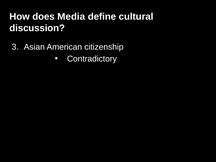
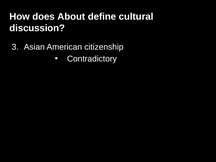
Media: Media -> About (71, 17)
